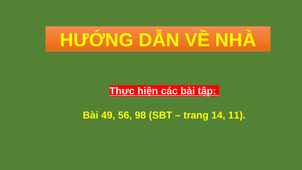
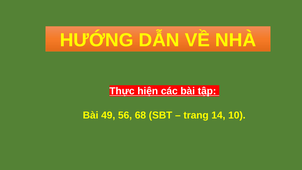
98: 98 -> 68 (140, 115)
11: 11 -> 10 (237, 115)
